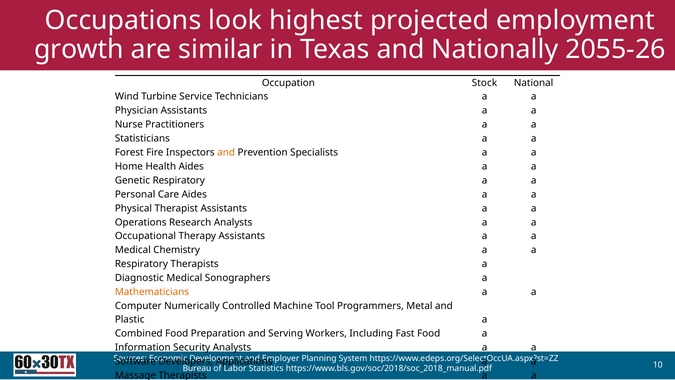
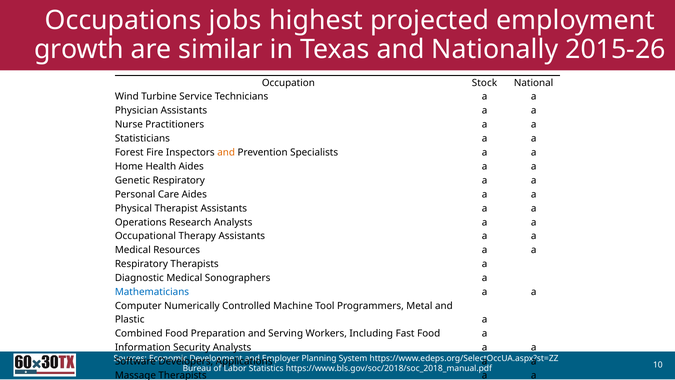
look: look -> jobs (235, 21)
2055-26: 2055-26 -> 2015-26 (615, 49)
Chemistry: Chemistry -> Resources (177, 250)
Mathematicians colour: orange -> blue (152, 292)
